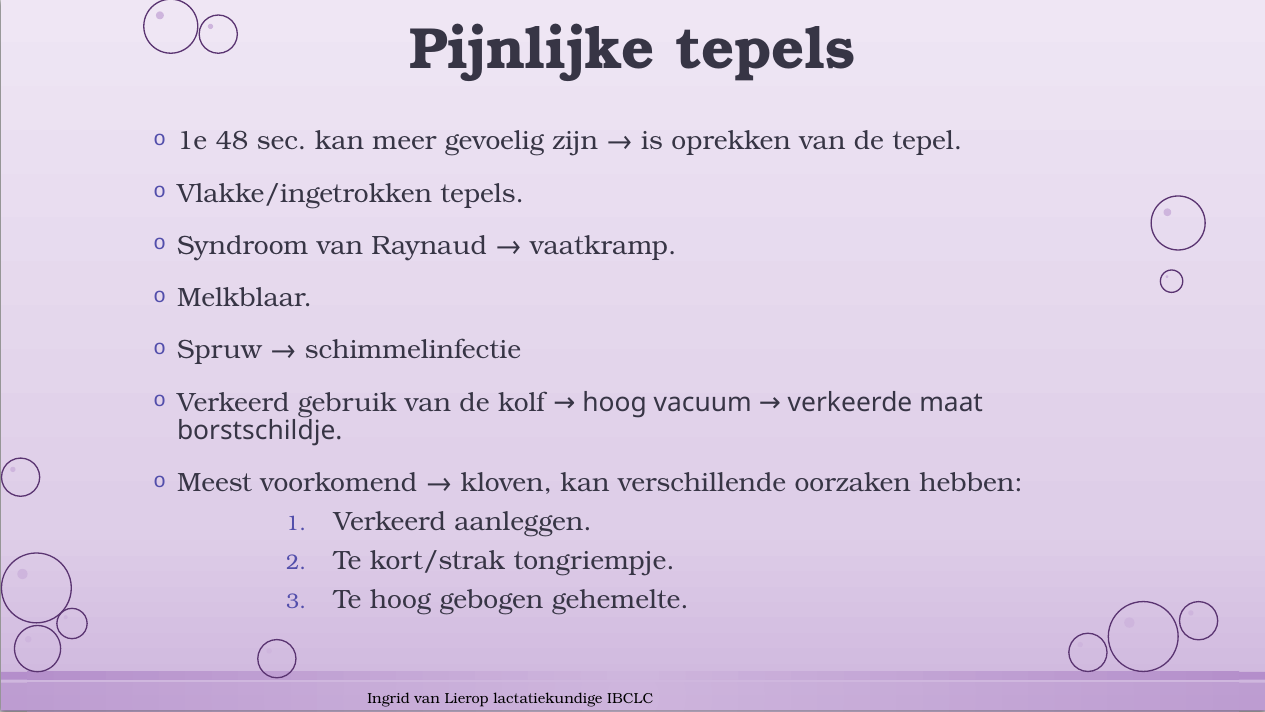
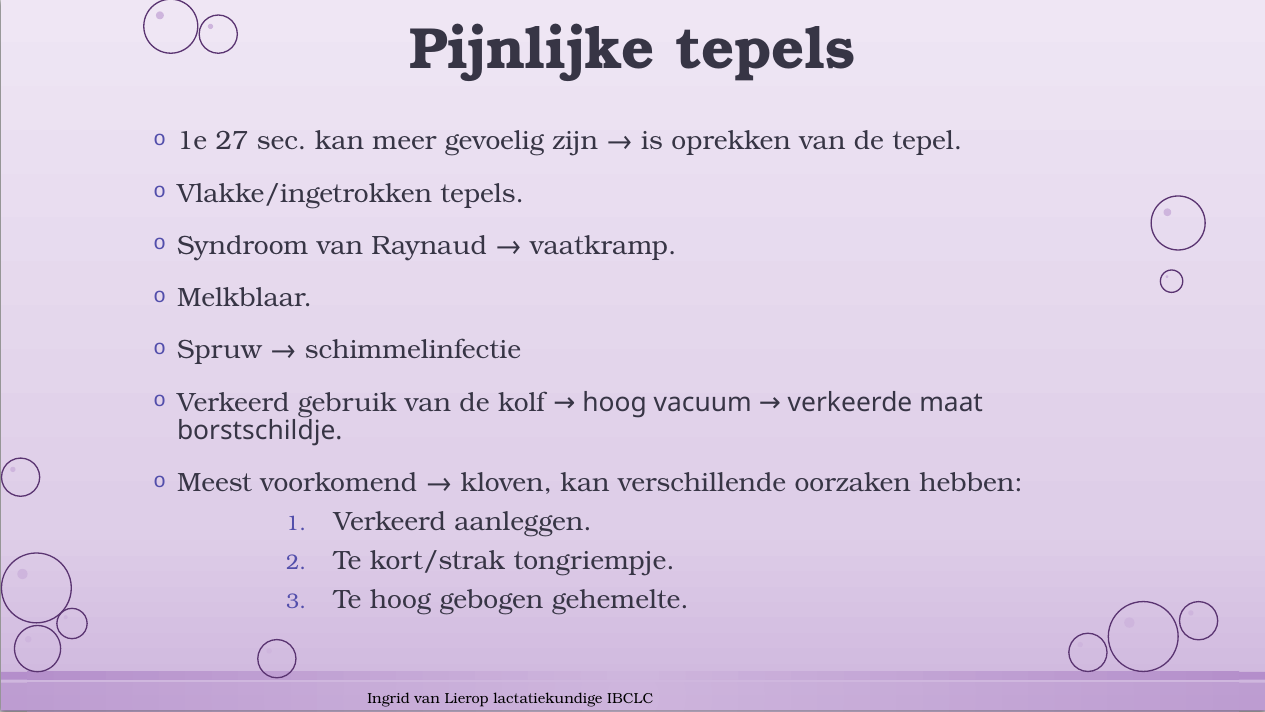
48: 48 -> 27 (232, 141)
